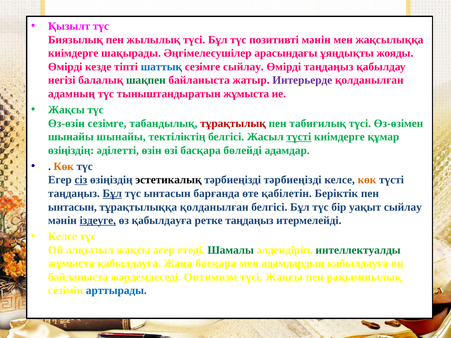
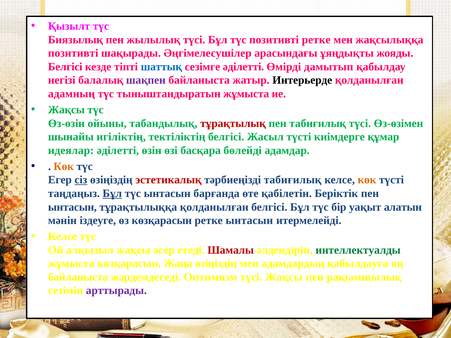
позитивті мәнін: мәнін -> ретке (316, 40)
киімдерге: киімдерге -> позитивті (73, 53)
Өмірді: Өмірді -> Белгісі (65, 67)
сезімге сыйлау: сыйлау -> әділетті (243, 67)
Өмірді таңдаңыз: таңдаңыз -> дамытып (329, 67)
шақпен colour: green -> purple (146, 80)
Интерьерде colour: purple -> black (302, 80)
Өз-өзін сезімге: сезімге -> ойыны (107, 123)
шынайы шынайы: шынайы -> игіліктің (121, 137)
түсті underline: present -> none (299, 137)
өзіңіздің: өзіңіздің -> идеялар (71, 150)
эстетикалық colour: black -> red (168, 180)
тәрбиеңізді тәрбиеңізді: тәрбиеңізді -> табиғилық (293, 180)
уақыт сыйлау: сыйлау -> алатын (403, 207)
іздеуге underline: present -> none (98, 221)
өз қабылдауға: қабылдауға -> көзқарасын (162, 221)
ретке таңдаңыз: таңдаңыз -> ынтасын (249, 221)
Шамалы colour: green -> red (231, 250)
жұмыста қабылдауға: қабылдауға -> көзқарасын (129, 264)
Жаңа басқара: басқара -> өзіңіздің (216, 264)
арттырады colour: blue -> purple (116, 291)
